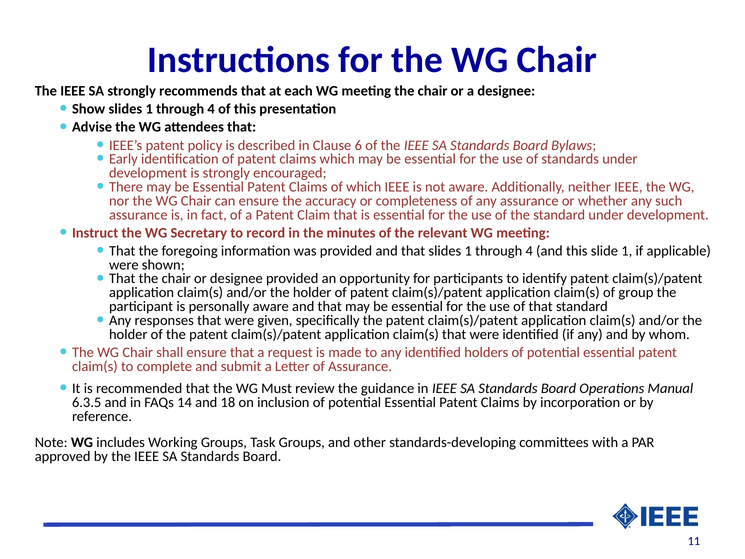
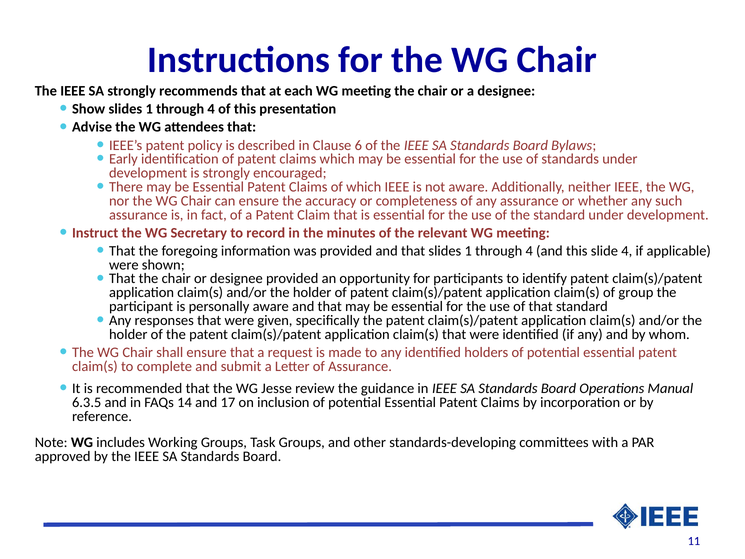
slide 1: 1 -> 4 (627, 251)
Must: Must -> Jesse (277, 388)
18: 18 -> 17 (228, 402)
